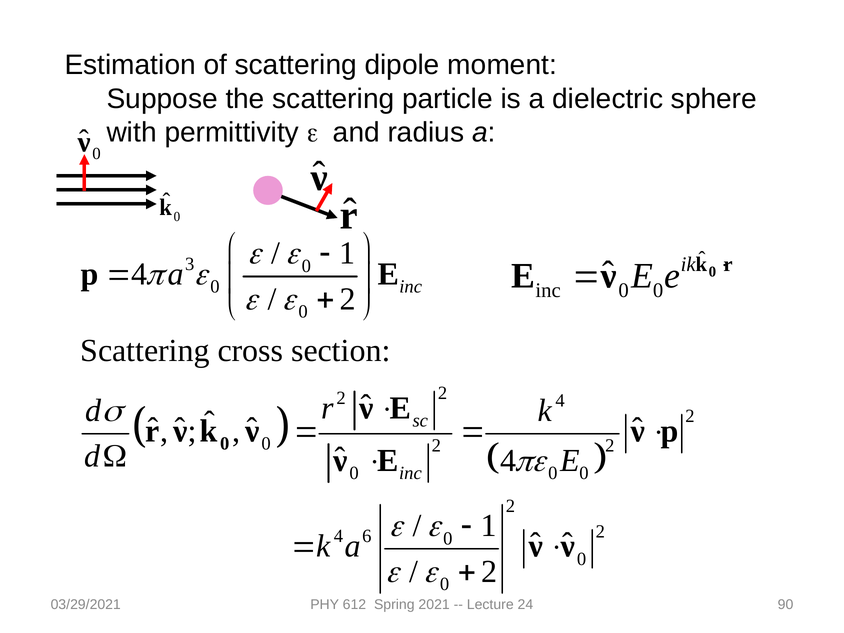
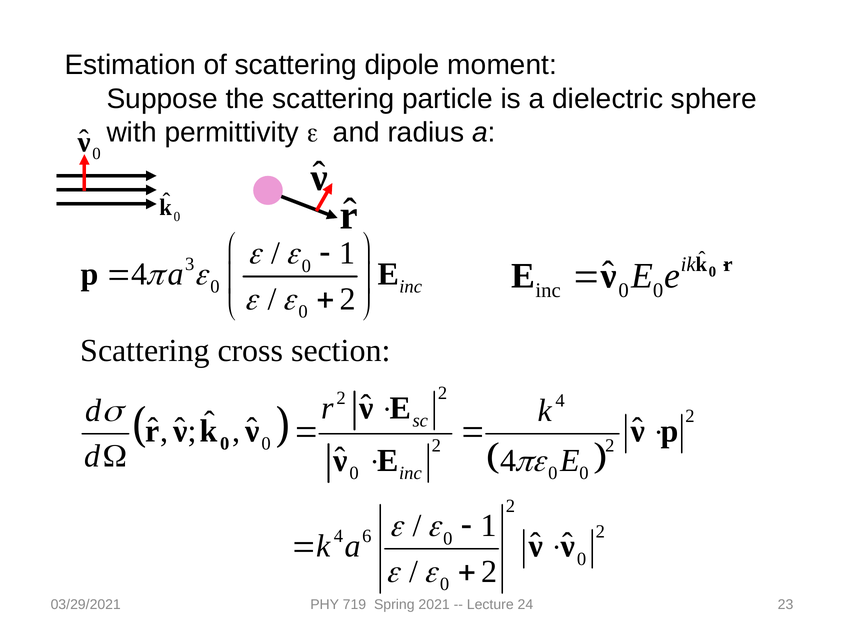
612: 612 -> 719 (354, 605)
90: 90 -> 23 (786, 605)
